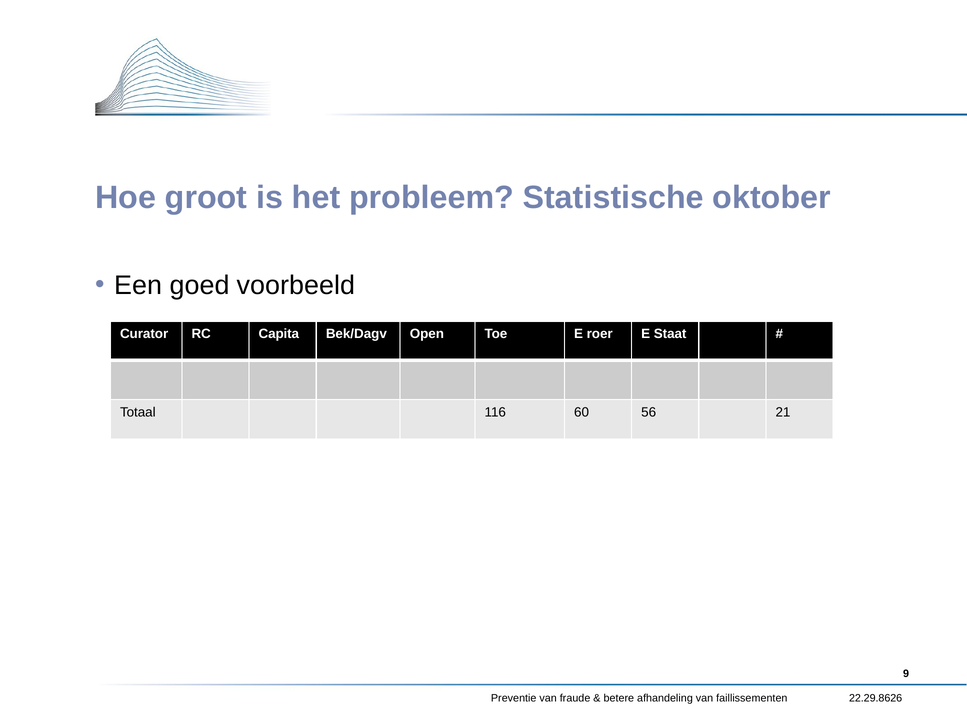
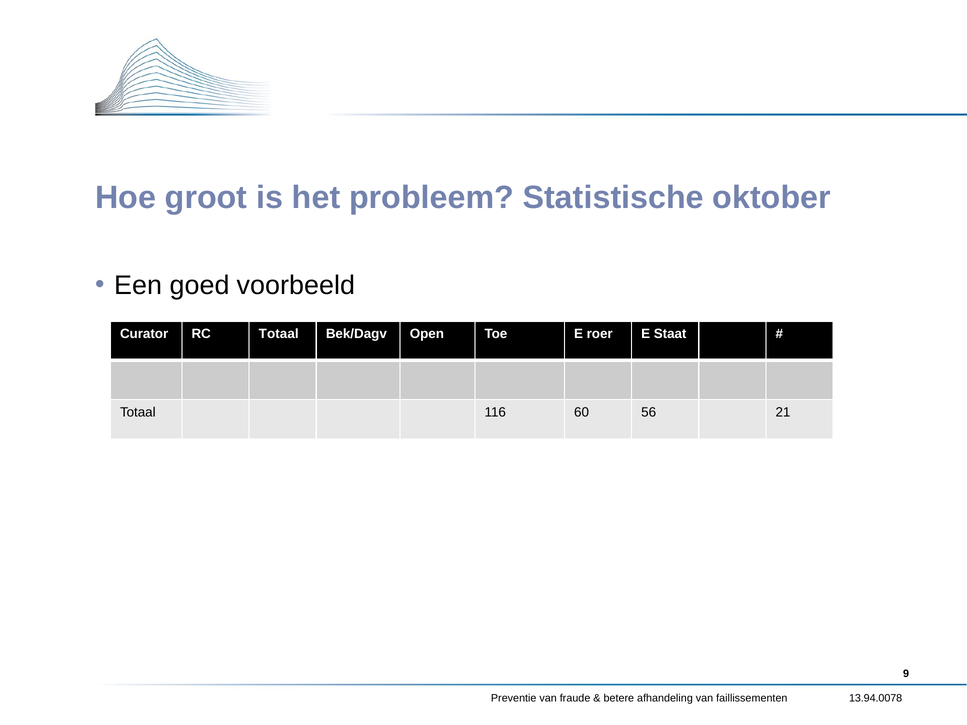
RC Capita: Capita -> Totaal (279, 334)
22.29.8626: 22.29.8626 -> 13.94.0078 (876, 698)
